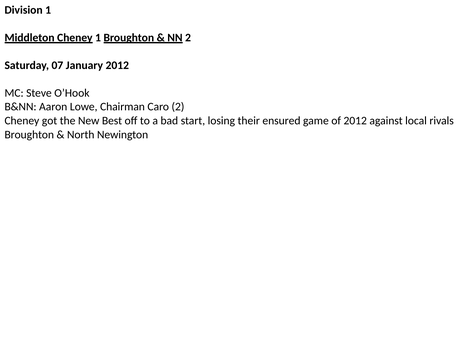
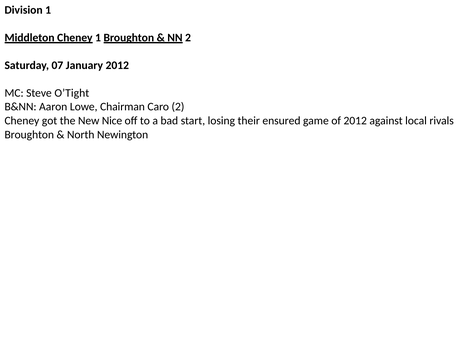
O’Hook: O’Hook -> O’Tight (72, 93)
Best: Best -> Nice (112, 121)
